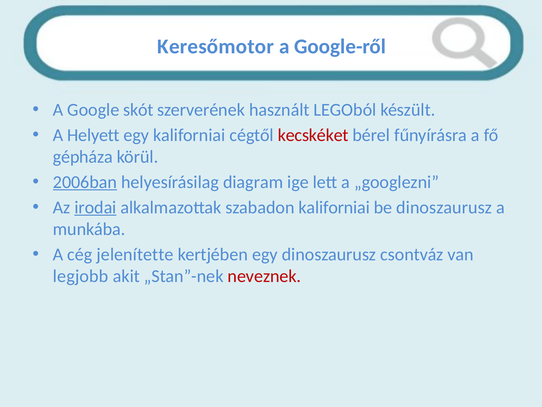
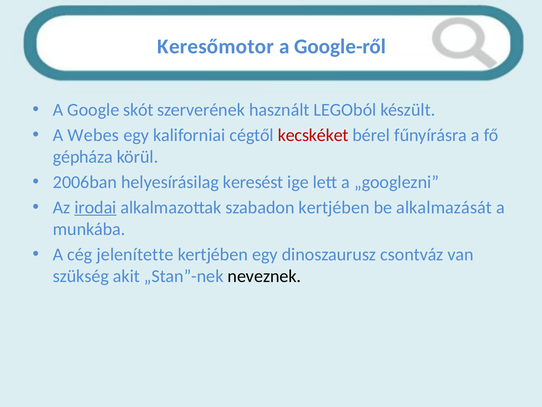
Helyett: Helyett -> Webes (93, 135)
2006ban underline: present -> none (85, 182)
diagram: diagram -> keresést (253, 182)
szabadon kaliforniai: kaliforniai -> kertjében (334, 207)
be dinoszaurusz: dinoszaurusz -> alkalmazását (444, 207)
legjobb: legjobb -> szükség (81, 276)
neveznek colour: red -> black (264, 276)
